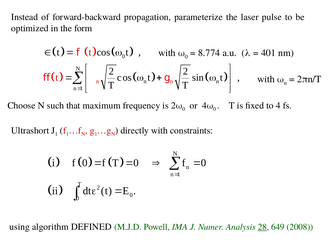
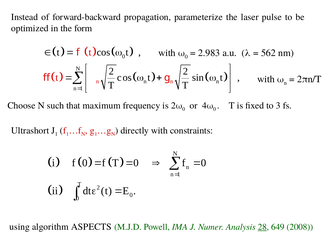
8.774: 8.774 -> 2.983 (209, 53)
401: 401 -> 562 (268, 53)
4: 4 -> 3 (278, 105)
DEFINED: DEFINED -> ASPECTS (91, 227)
